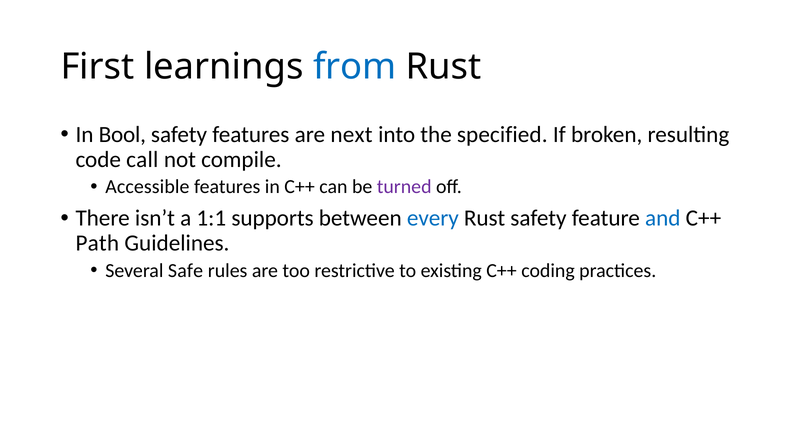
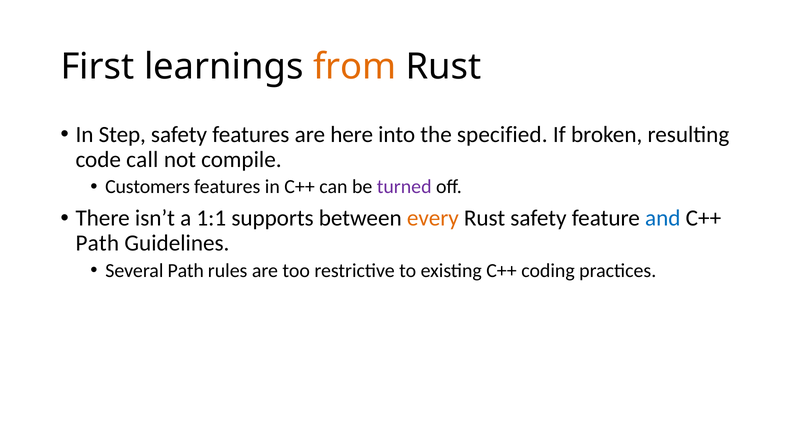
from colour: blue -> orange (355, 67)
Bool: Bool -> Step (122, 134)
next: next -> here (352, 134)
Accessible: Accessible -> Customers (148, 187)
every colour: blue -> orange (433, 218)
Several Safe: Safe -> Path (186, 271)
